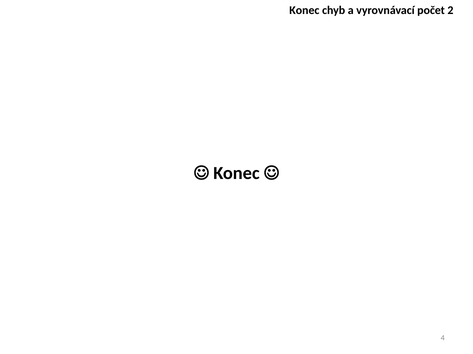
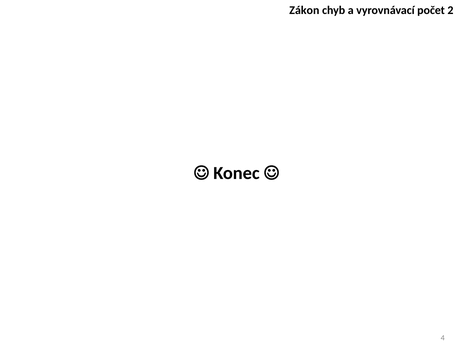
Konec: Konec -> Zákon (304, 10)
